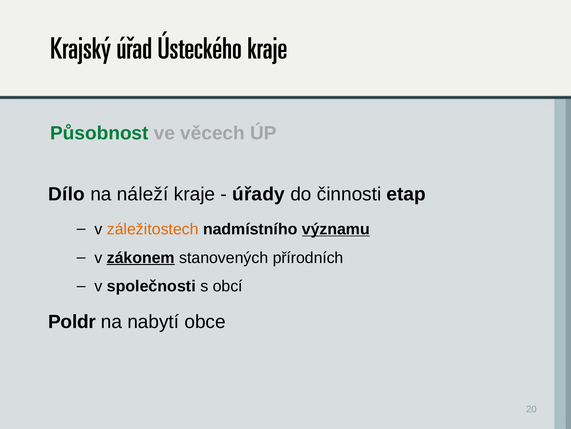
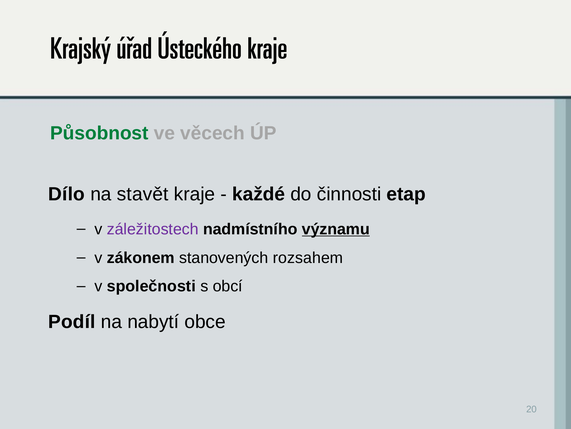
náleží: náleží -> stavět (143, 194)
úřady: úřady -> každé (259, 194)
záležitostech colour: orange -> purple (153, 229)
zákonem underline: present -> none (141, 257)
přírodních: přírodních -> rozsahem (308, 257)
Poldr: Poldr -> Podíl (72, 321)
